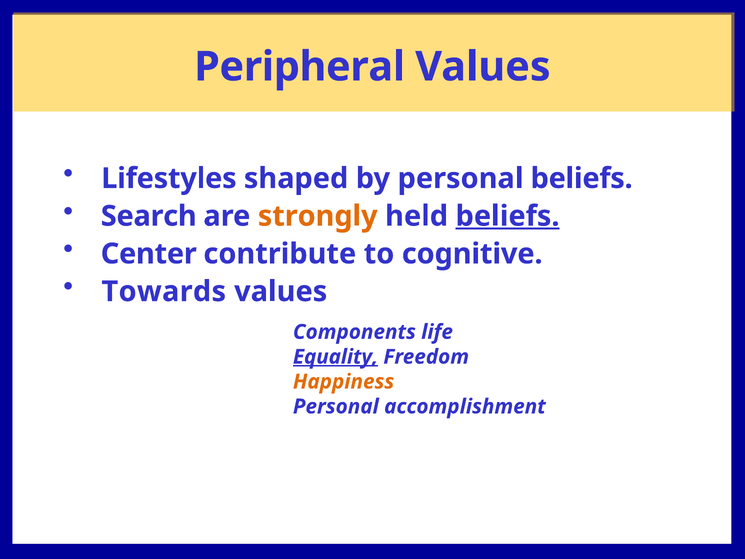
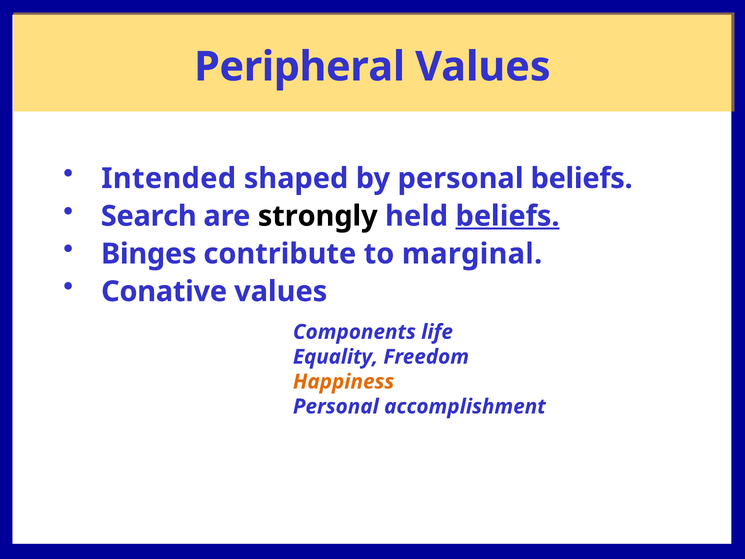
Lifestyles: Lifestyles -> Intended (169, 178)
strongly colour: orange -> black (318, 216)
Center: Center -> Binges (149, 254)
cognitive: cognitive -> marginal (472, 254)
Towards: Towards -> Conative (164, 291)
Equality underline: present -> none (335, 357)
